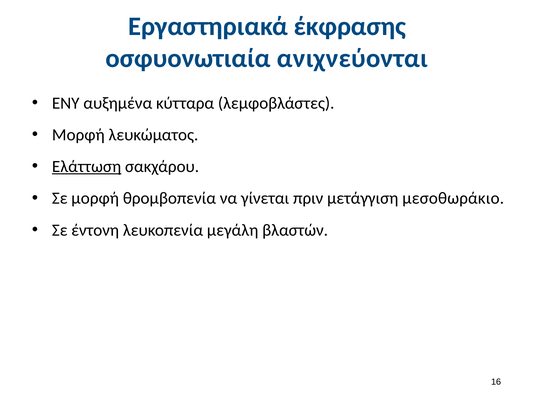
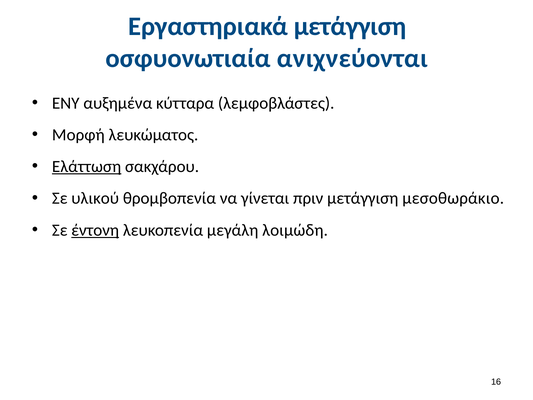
Εργαστηριακά έκφρασης: έκφρασης -> μετάγγιση (350, 26)
Σε μορφή: μορφή -> υλικού (95, 198)
έντονη underline: none -> present (95, 230)
βλαστών: βλαστών -> λοιμώδη (295, 230)
